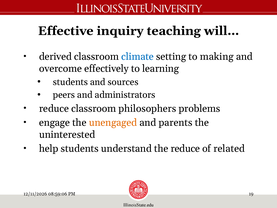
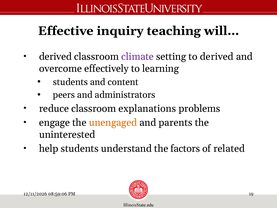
climate colour: blue -> purple (138, 57)
to making: making -> derived (217, 57)
sources: sources -> content (123, 82)
philosophers: philosophers -> explanations (147, 108)
the reduce: reduce -> factors (185, 148)
